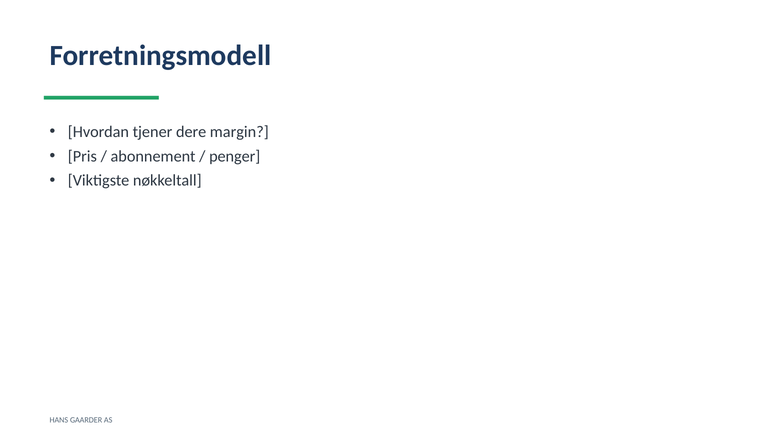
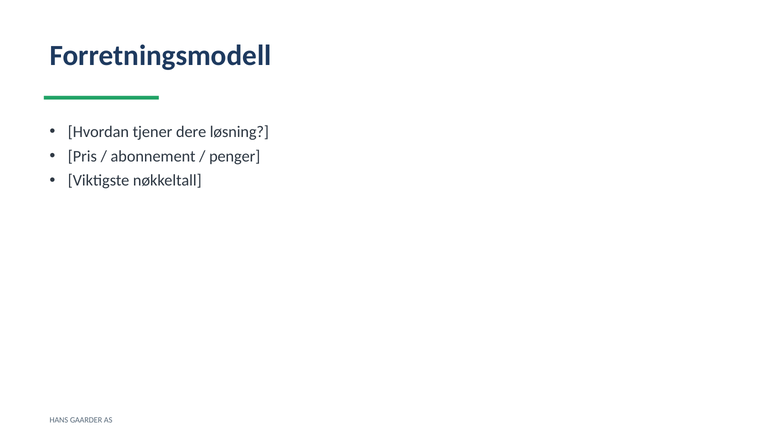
margin: margin -> løsning (239, 132)
